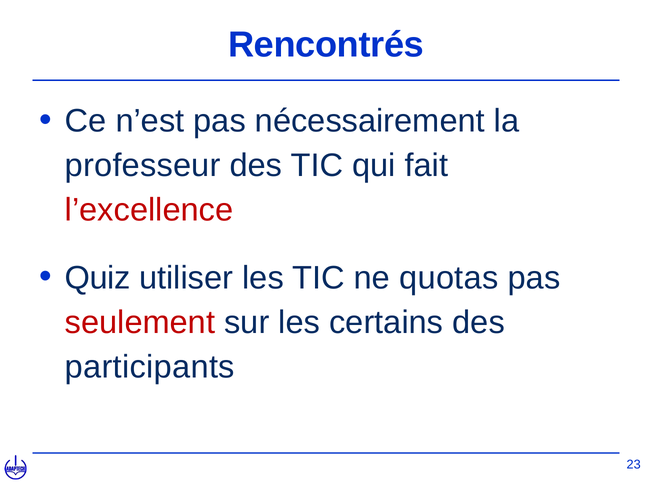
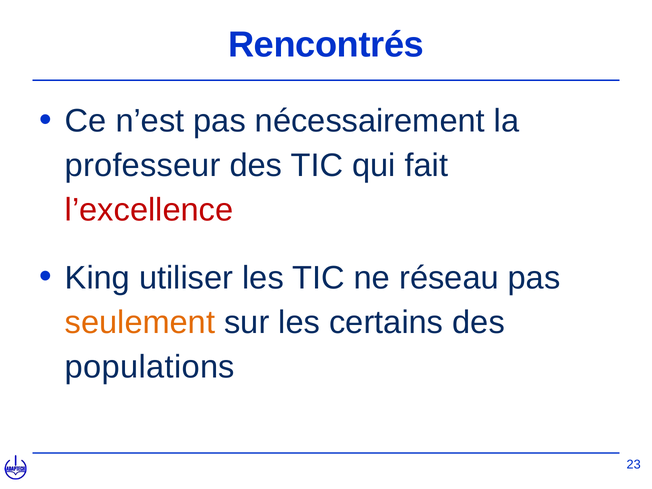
Quiz: Quiz -> King (97, 278)
quotas: quotas -> réseau (449, 278)
seulement colour: red -> orange (140, 322)
participants: participants -> populations (150, 367)
